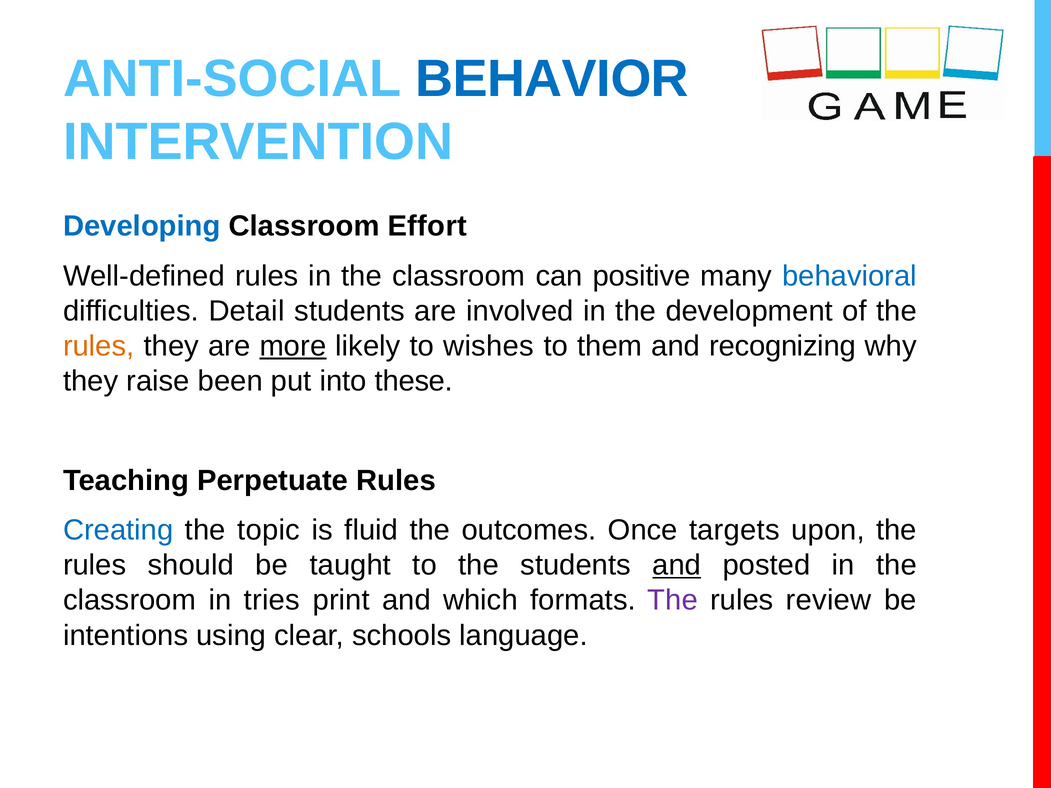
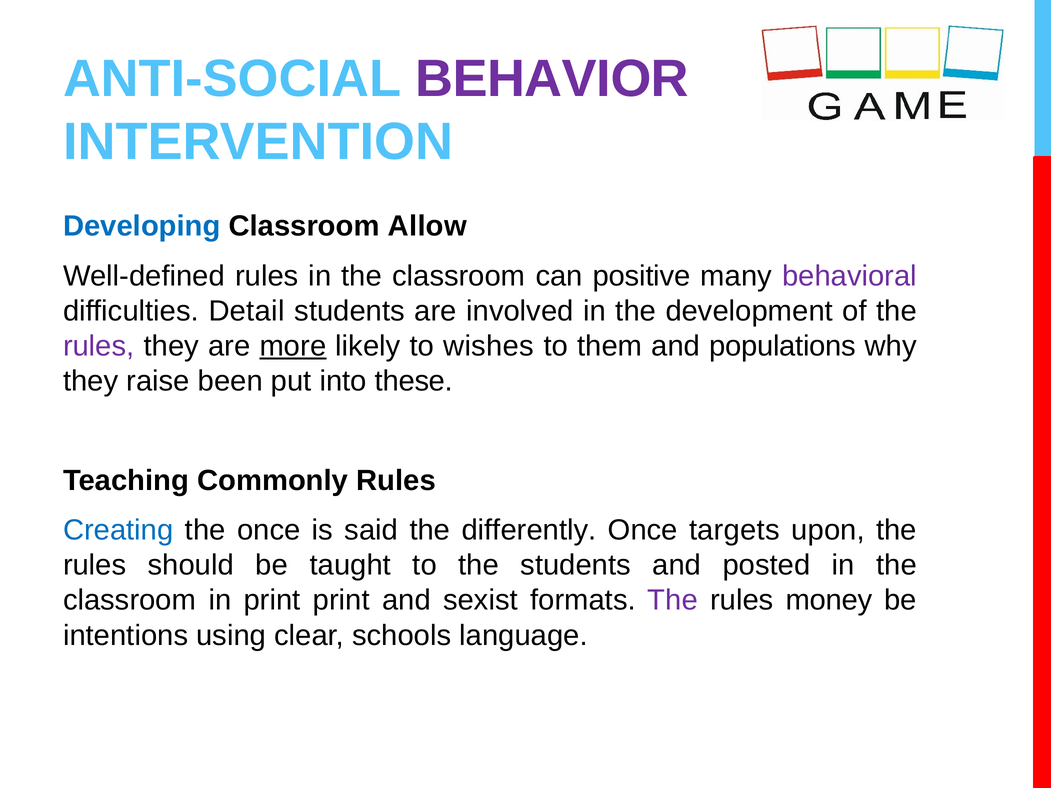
BEHAVIOR colour: blue -> purple (552, 79)
Effort: Effort -> Allow (427, 226)
behavioral colour: blue -> purple (849, 276)
rules colour: orange -> purple (99, 346)
recognizing: recognizing -> populations (783, 346)
Perpetuate: Perpetuate -> Commonly (273, 481)
the topic: topic -> once (269, 530)
fluid: fluid -> said (371, 530)
outcomes: outcomes -> differently (529, 530)
and underline: present -> none (677, 565)
in tries: tries -> print (272, 601)
which: which -> sexist (480, 601)
review: review -> money (829, 601)
